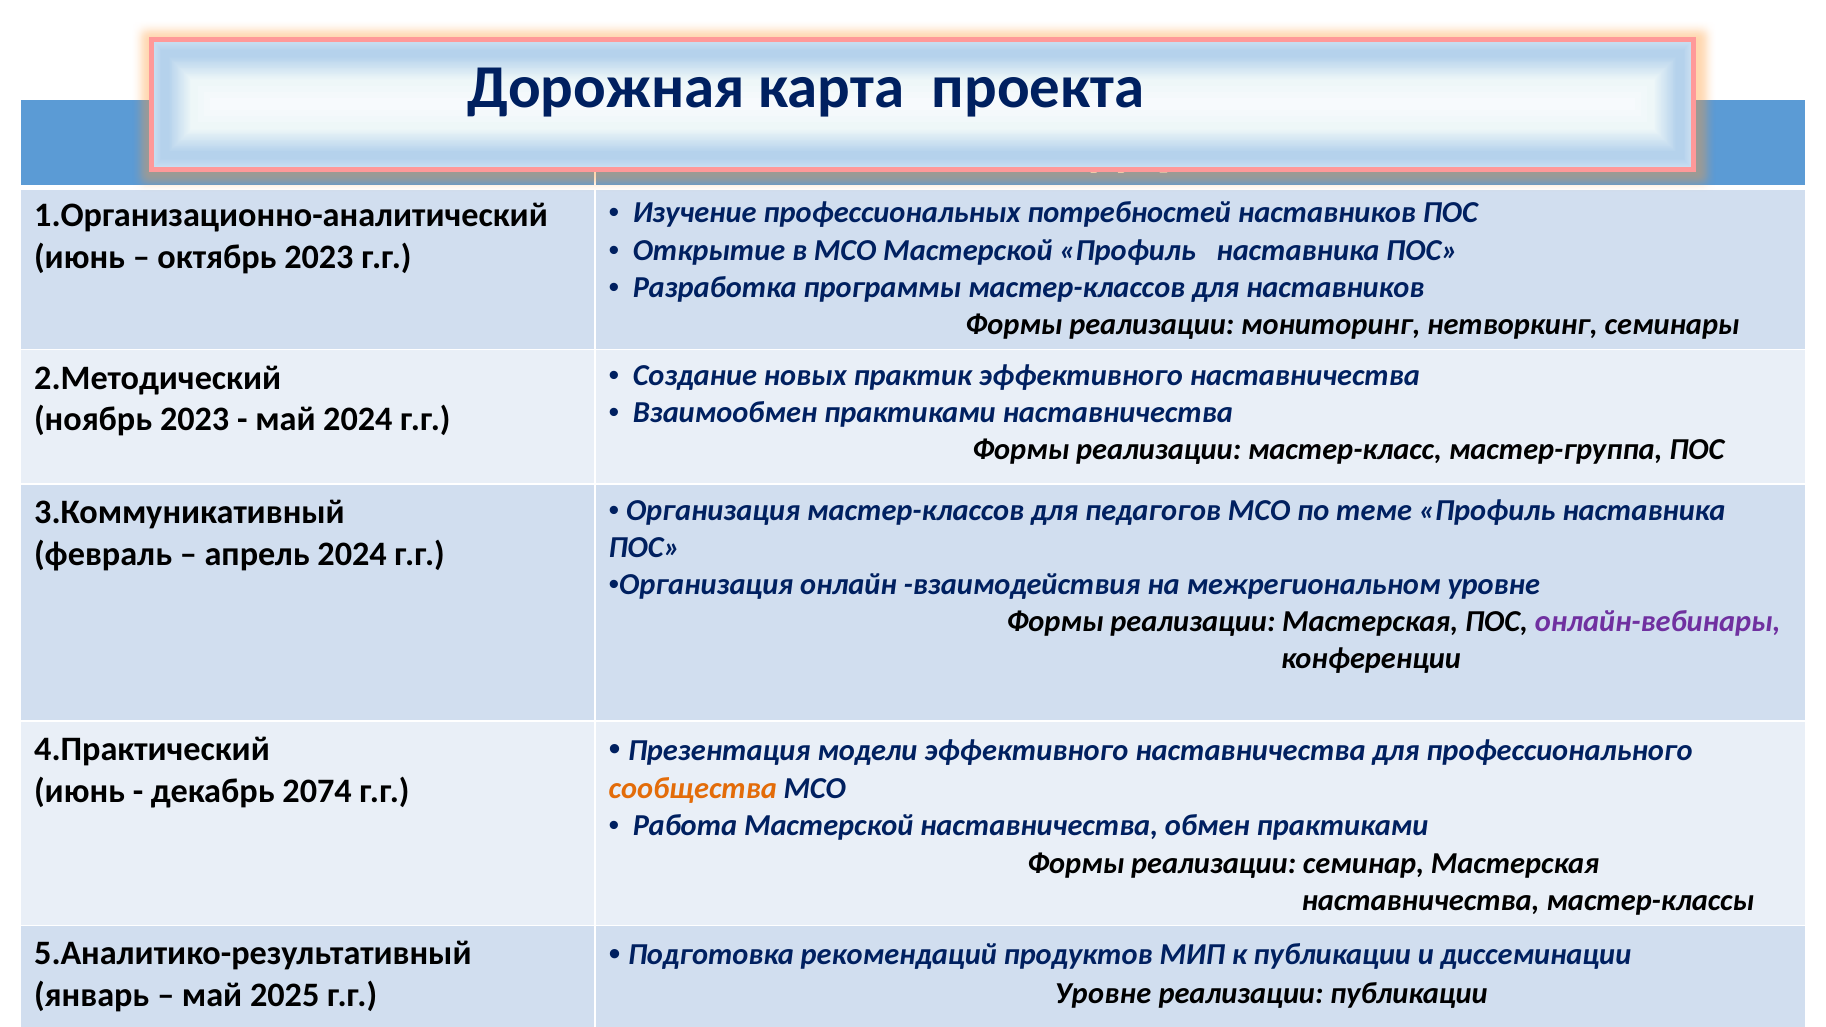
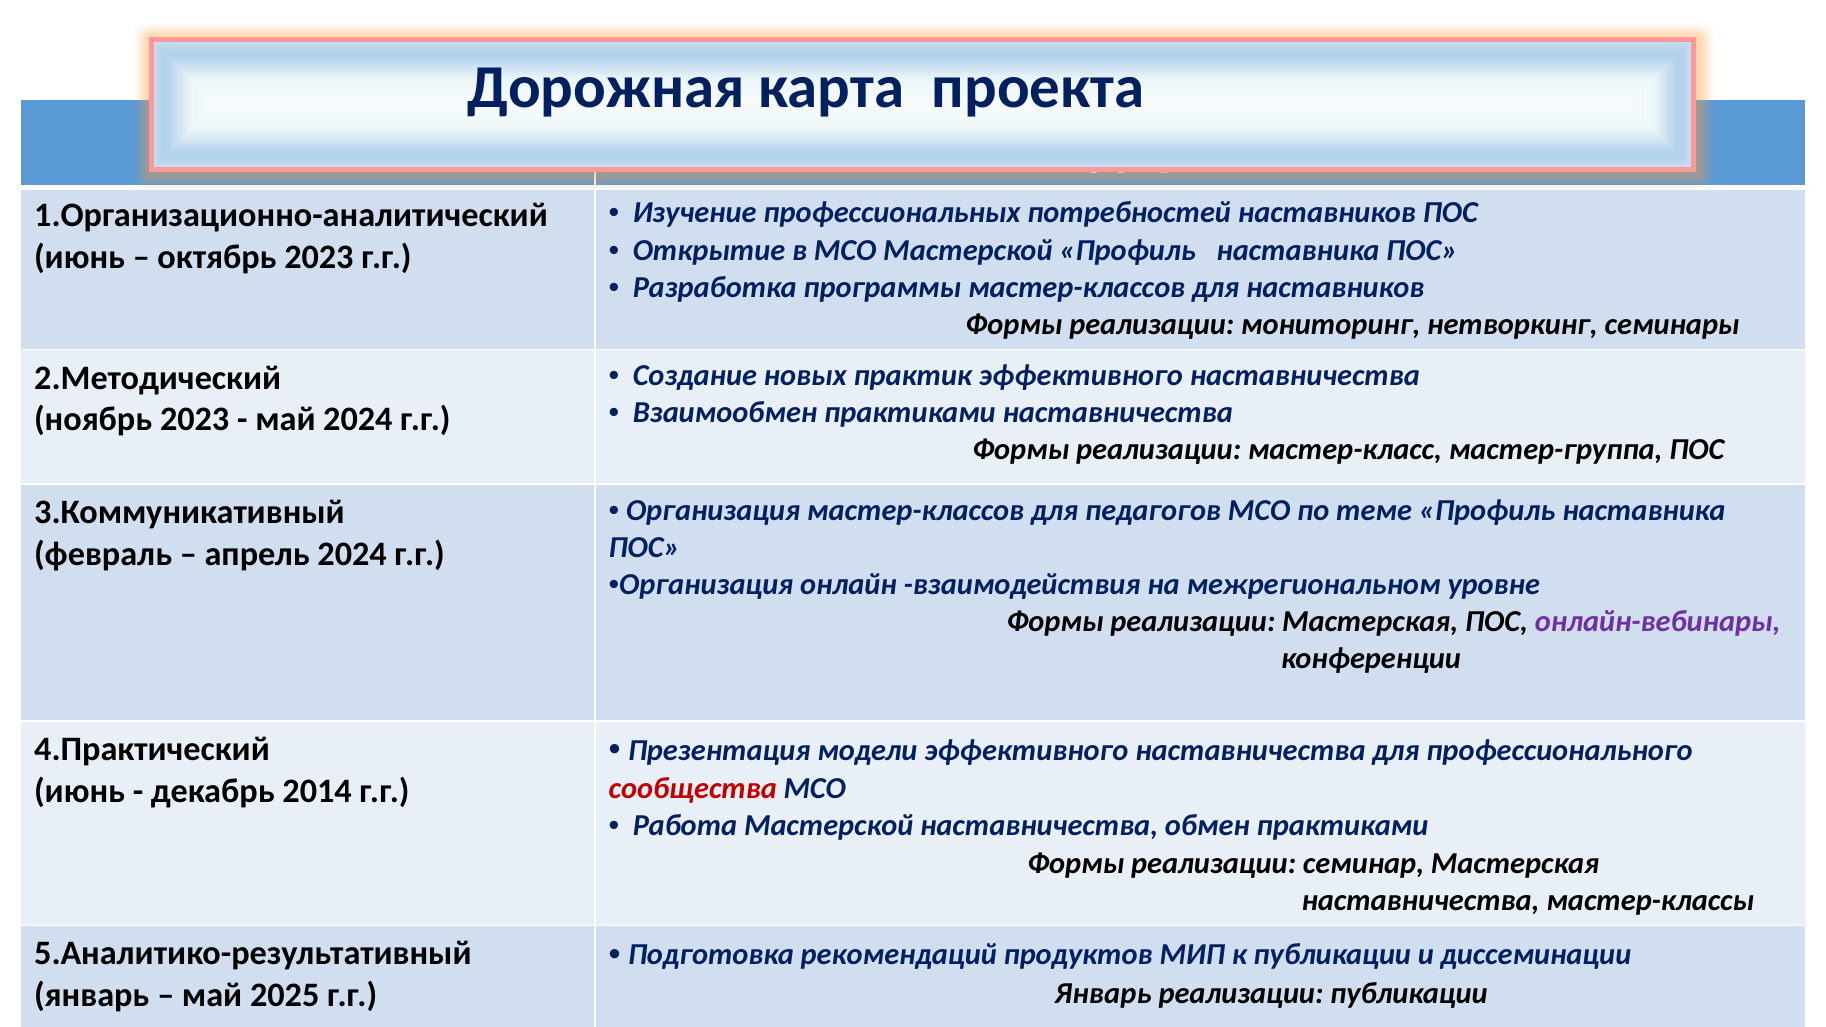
сообщества colour: orange -> red (693, 789)
2074: 2074 -> 2014 (317, 791)
Уровне: Уровне -> Январь (1103, 993)
